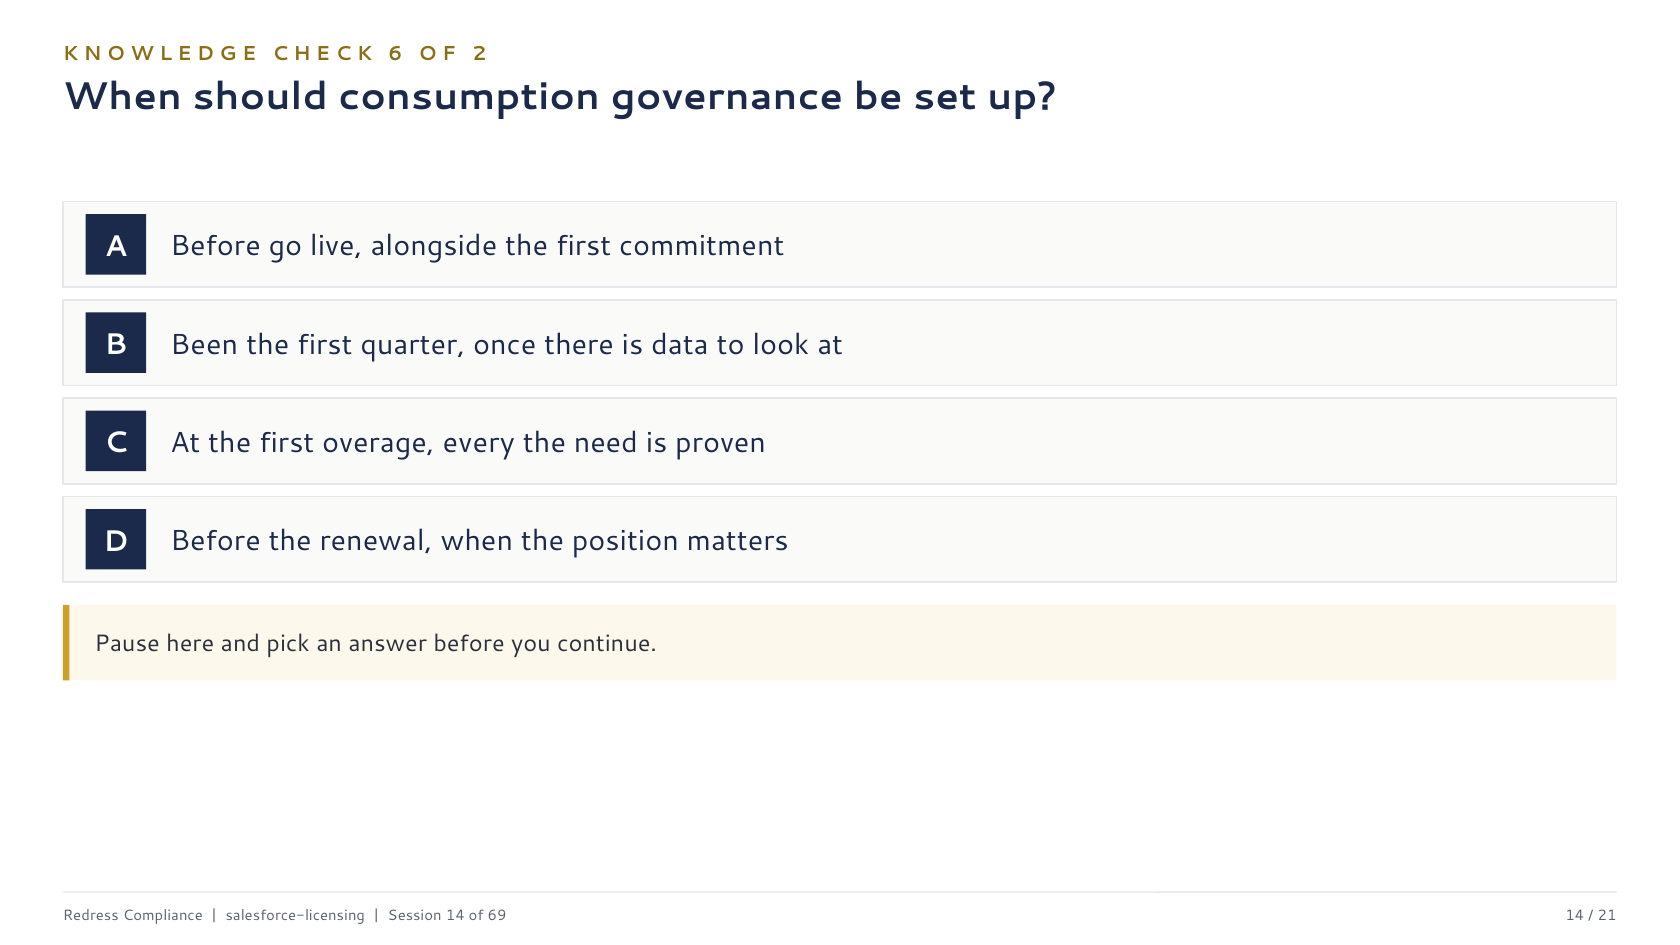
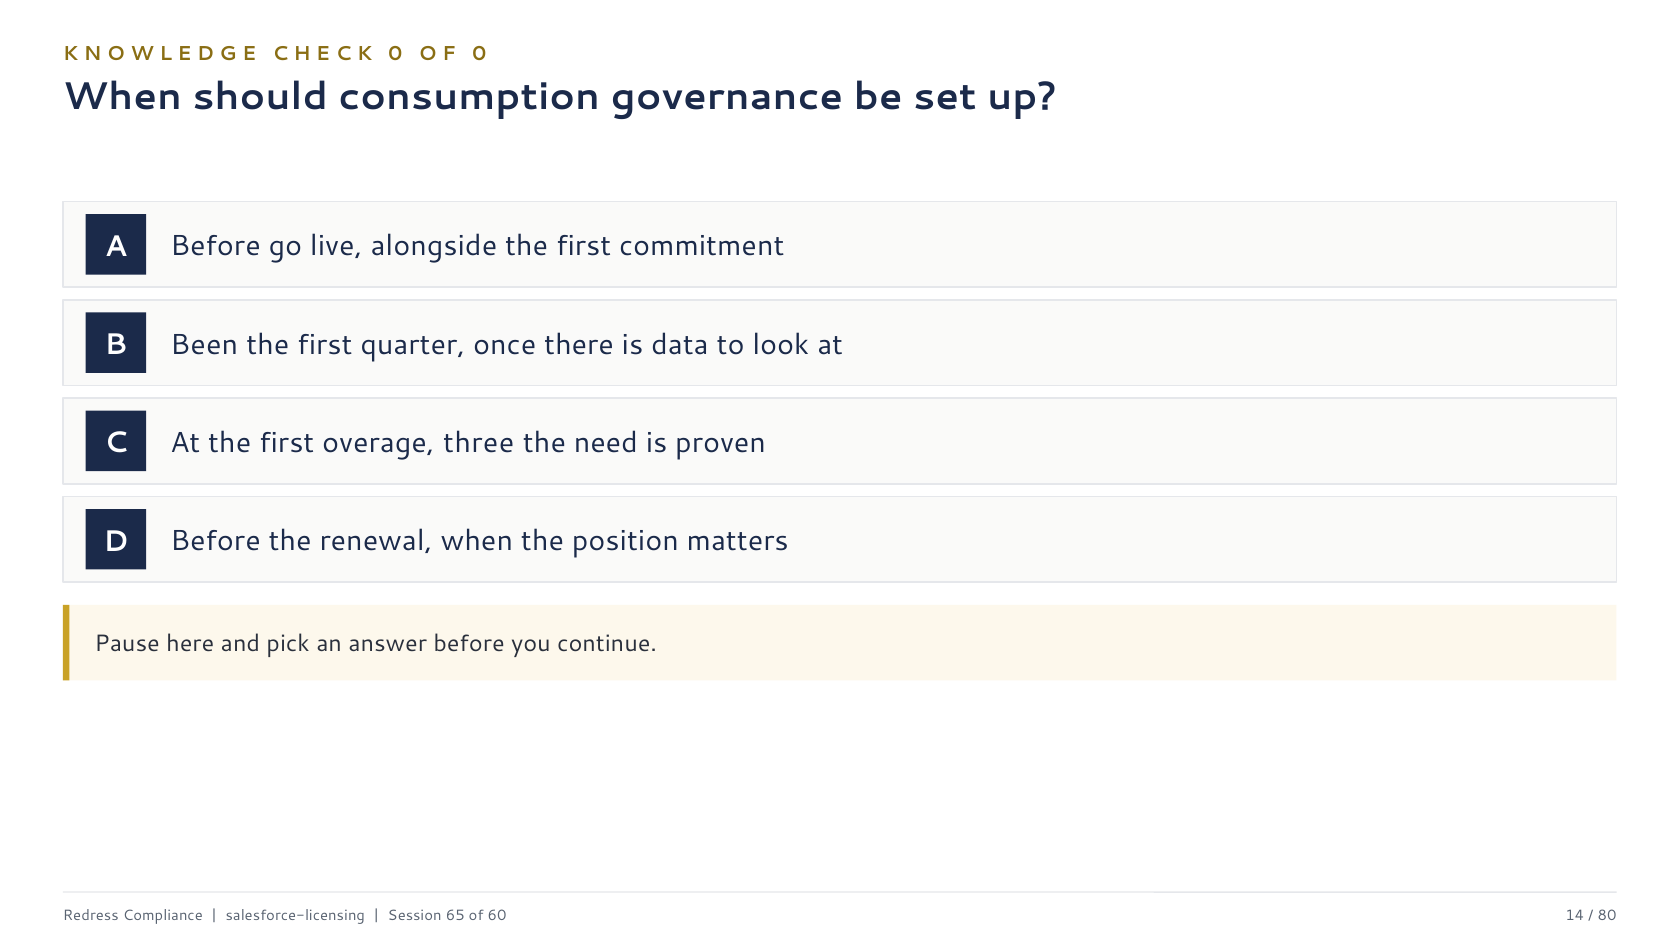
6: 6 -> 0 (395, 54)
2: 2 -> 0 (479, 54)
every: every -> three (479, 443)
Session 14: 14 -> 65 (455, 916)
69: 69 -> 60 (497, 916)
21: 21 -> 80 (1607, 916)
